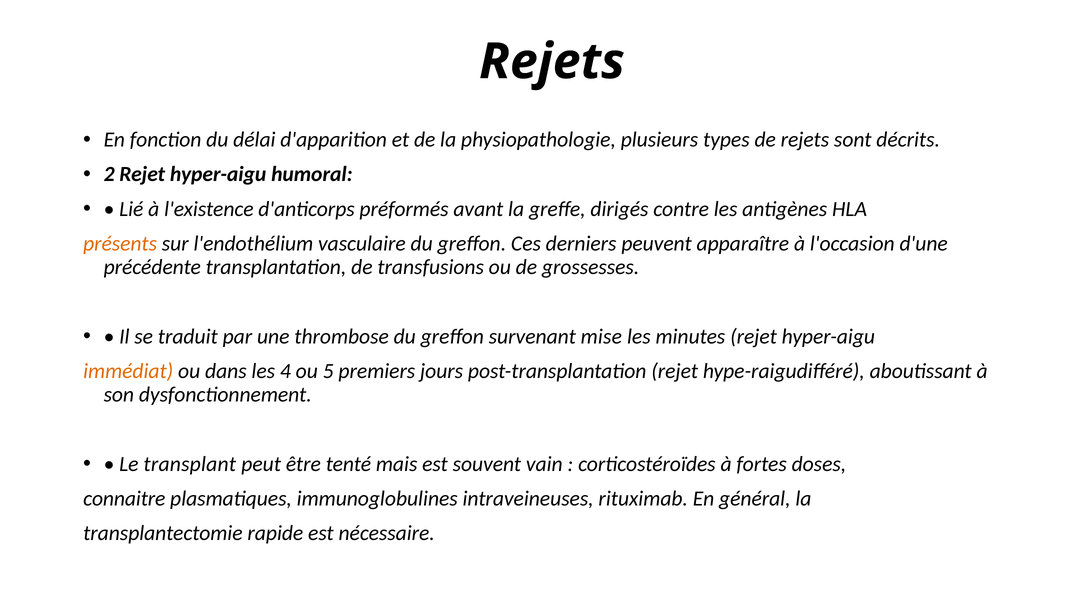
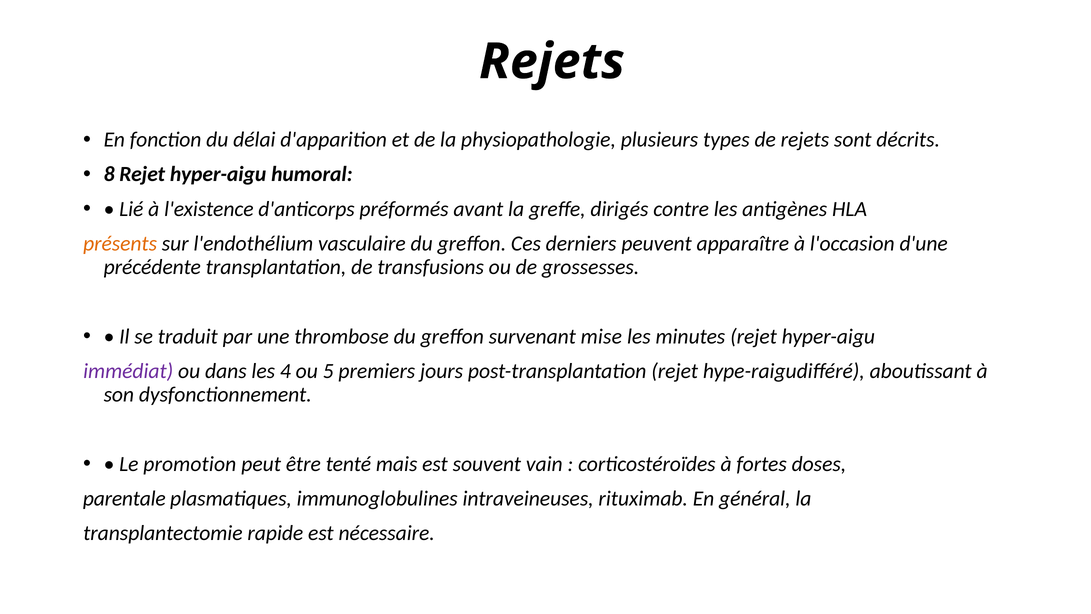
2: 2 -> 8 (109, 174)
immédiat colour: orange -> purple (128, 371)
transplant: transplant -> promotion (190, 464)
connaitre: connaitre -> parentale (124, 498)
